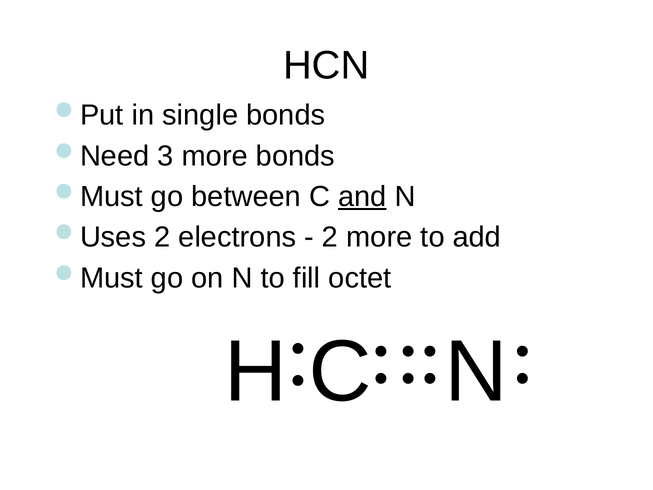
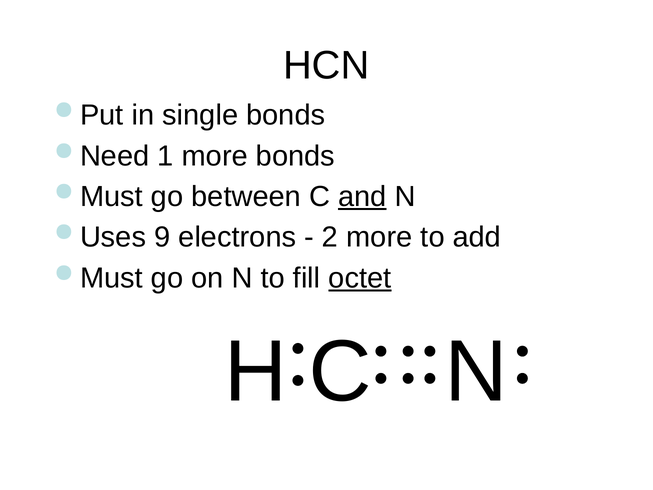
3: 3 -> 1 (166, 156)
Uses 2: 2 -> 9 (162, 237)
octet underline: none -> present (360, 278)
